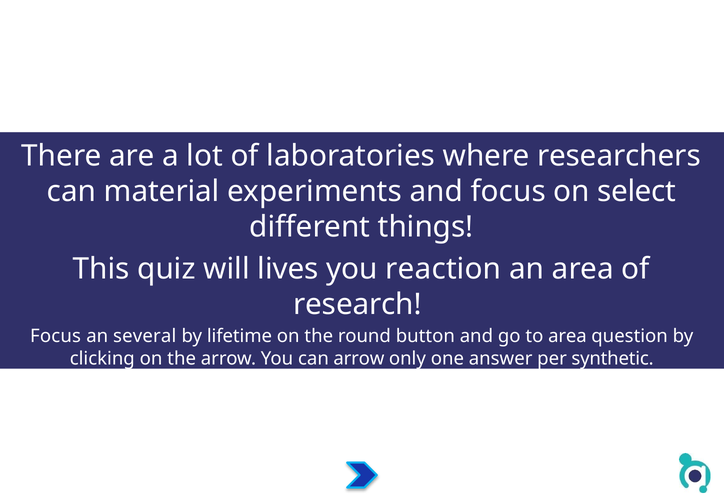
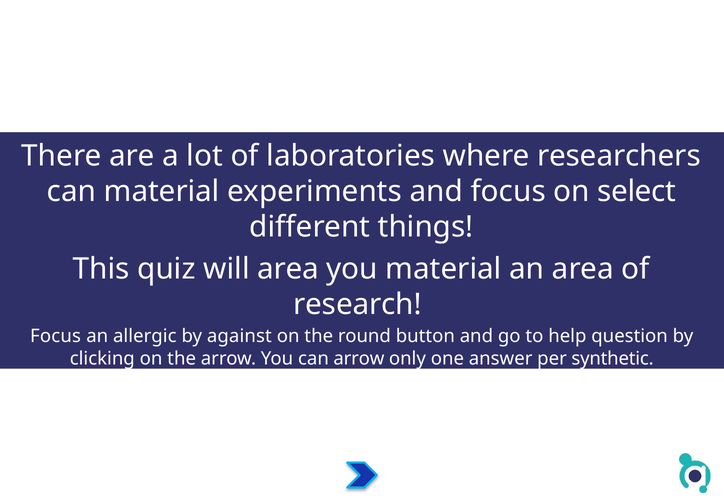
will lives: lives -> area (288, 269)
you reaction: reaction -> material (443, 269)
several: several -> allergic (145, 336)
lifetime: lifetime -> against (239, 336)
to area: area -> help (567, 336)
